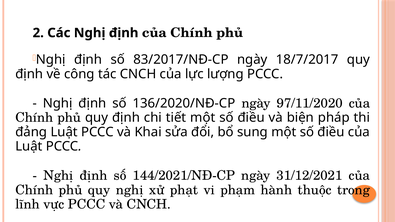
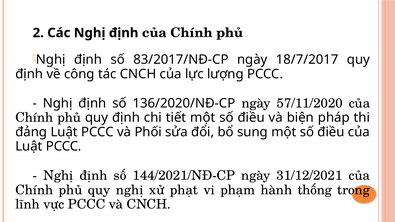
97/11/2020: 97/11/2020 -> 57/11/2020 (310, 103)
Khai: Khai -> Phối (148, 132)
thuộc: thuộc -> thống (315, 190)
